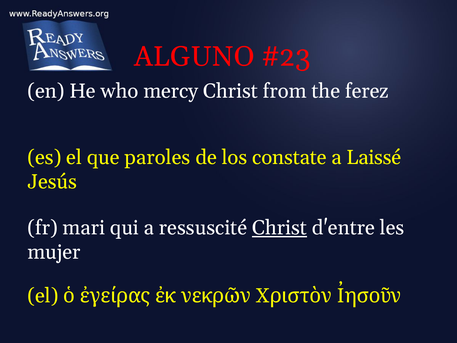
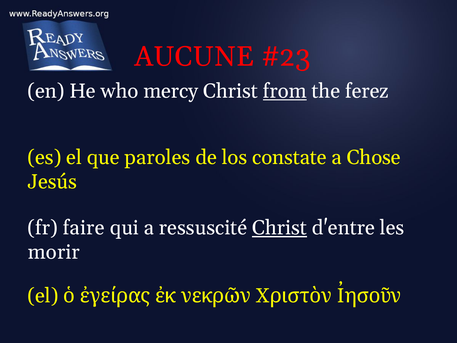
ALGUNO: ALGUNO -> AUCUNE (194, 56)
from underline: none -> present (285, 91)
Laissé: Laissé -> Chose (374, 157)
mari: mari -> faire (84, 228)
mujer: mujer -> morir (54, 252)
